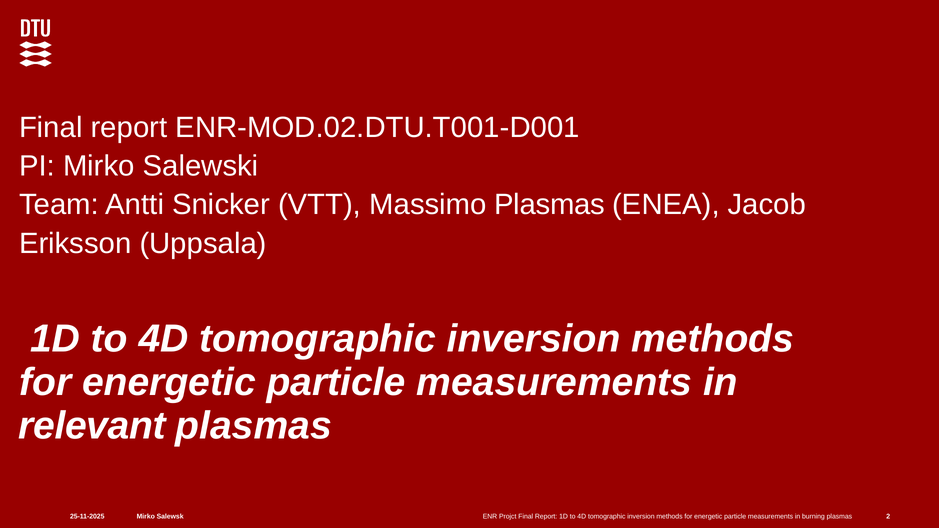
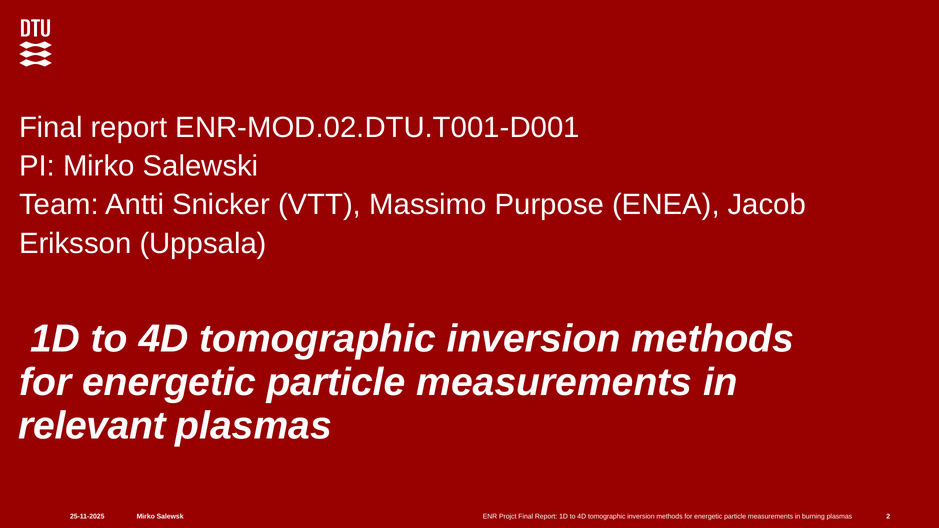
Massimo Plasmas: Plasmas -> Purpose (549, 205)
